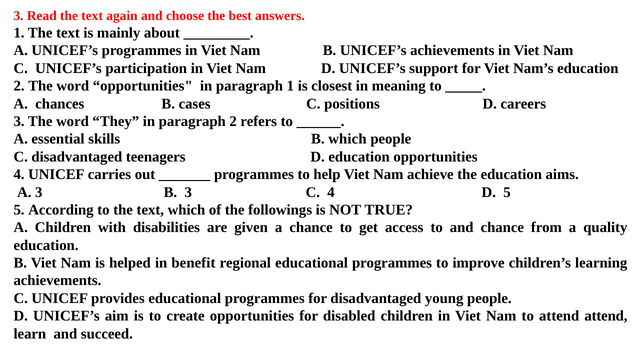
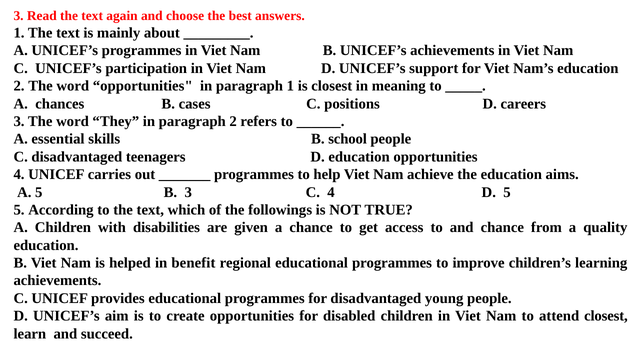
B which: which -> school (348, 139)
A 3: 3 -> 5 (39, 192)
attend attend: attend -> closest (606, 316)
